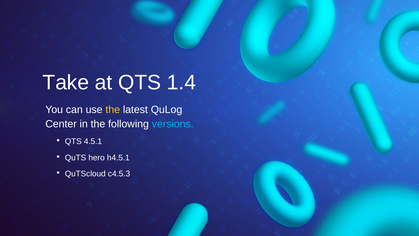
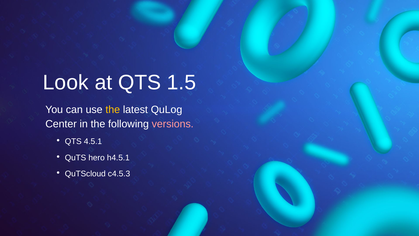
Take: Take -> Look (66, 82)
1.4: 1.4 -> 1.5 (182, 82)
versions colour: light blue -> pink (173, 124)
